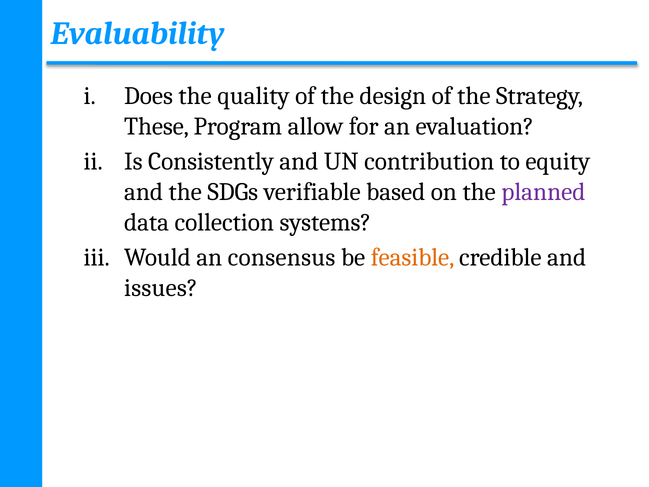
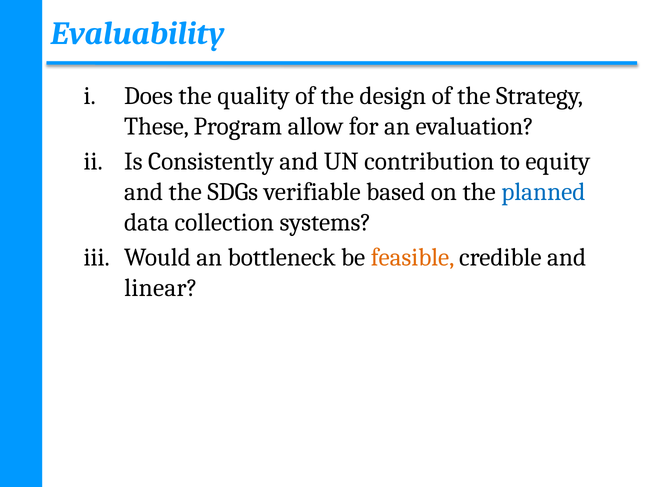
planned colour: purple -> blue (543, 192)
consensus: consensus -> bottleneck (282, 258)
issues: issues -> linear (161, 288)
